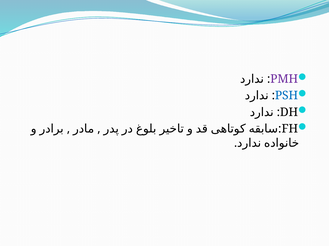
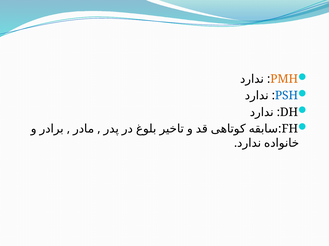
PMH colour: purple -> orange (284, 79)
